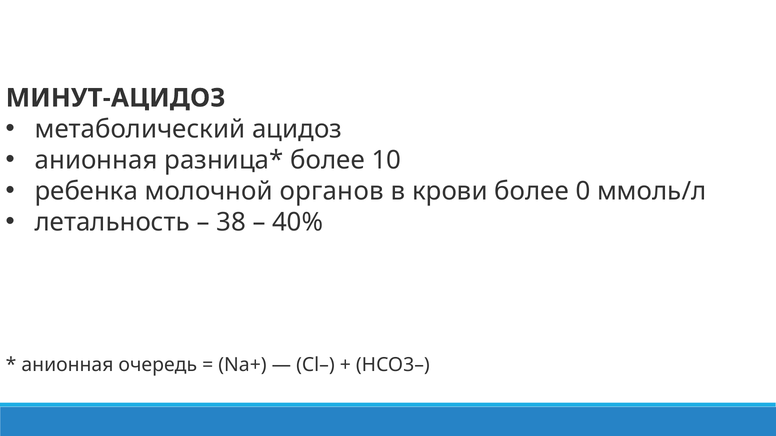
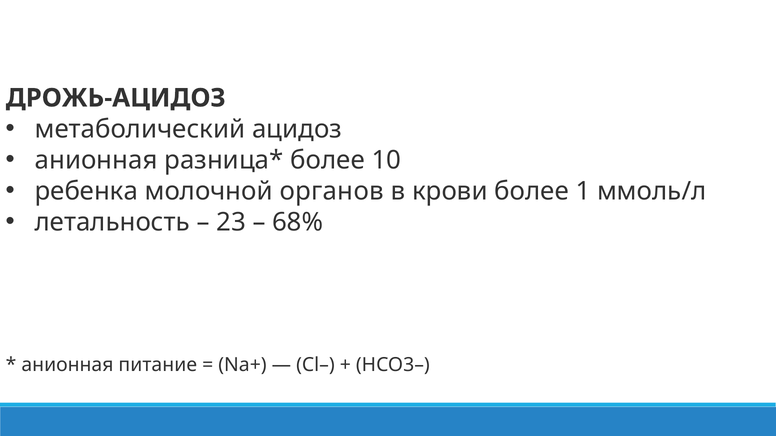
МИНУТ-АЦИДОЗ: МИНУТ-АЦИДОЗ -> ДРОЖЬ-АЦИДОЗ (116, 98)
0: 0 -> 1 (583, 191)
38: 38 -> 23 (231, 222)
40%: 40% -> 68% (298, 222)
очередь: очередь -> питание (158, 365)
